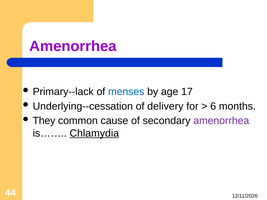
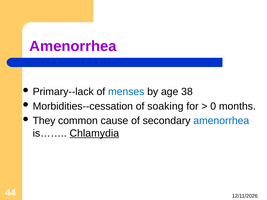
17: 17 -> 38 (187, 92)
Underlying--cessation: Underlying--cessation -> Morbidities--cessation (83, 106)
delivery: delivery -> soaking (165, 106)
6: 6 -> 0 (213, 106)
amenorrhea colour: purple -> blue (221, 121)
